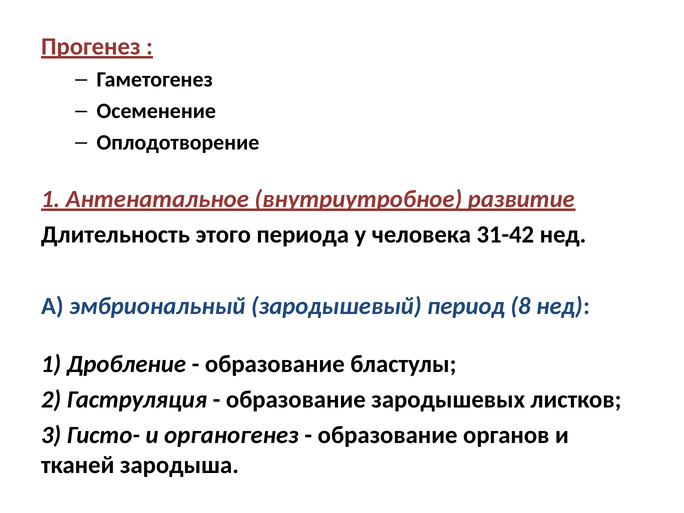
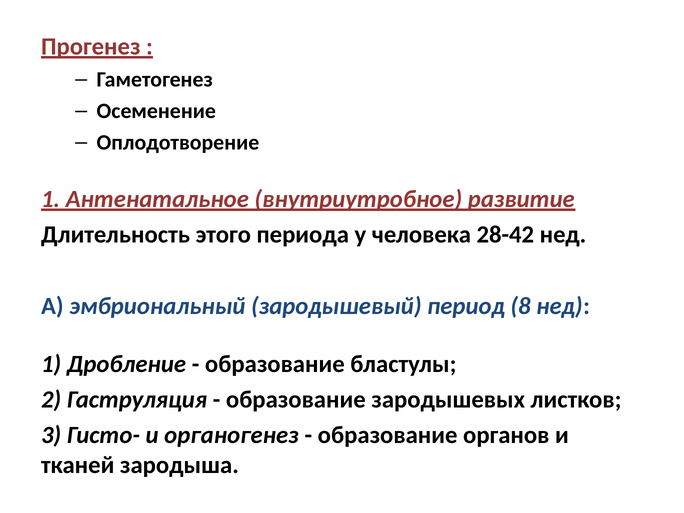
31-42: 31-42 -> 28-42 (505, 235)
